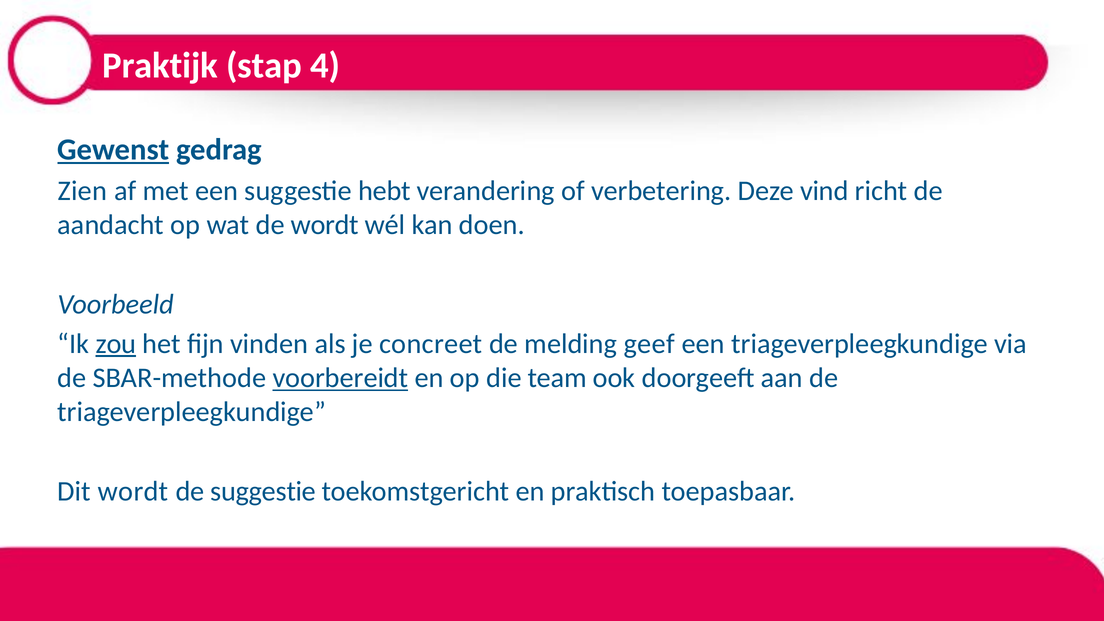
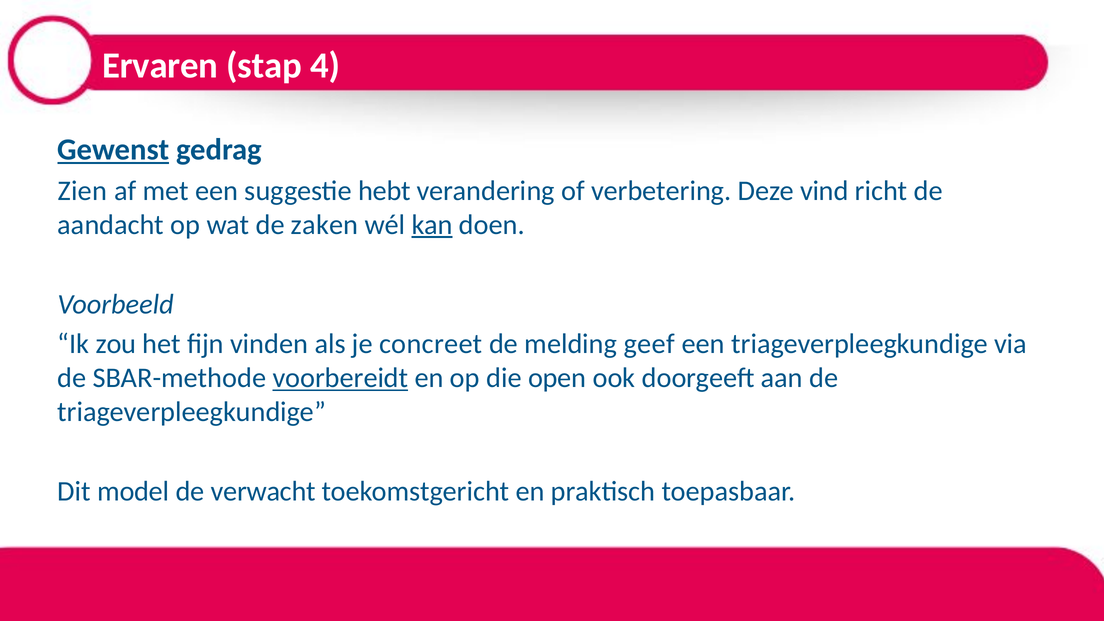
Praktijk: Praktijk -> Ervaren (160, 66)
de wordt: wordt -> zaken (325, 225)
kan underline: none -> present (432, 225)
zou underline: present -> none (116, 344)
team: team -> open (557, 378)
Dit wordt: wordt -> model (133, 491)
de suggestie: suggestie -> verwacht (263, 491)
